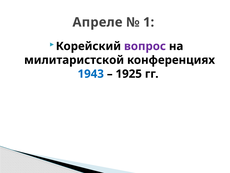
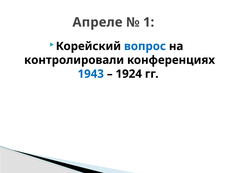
вопрос colour: purple -> blue (145, 46)
милитаристской: милитаристской -> контролировали (74, 60)
1925: 1925 -> 1924 (129, 74)
